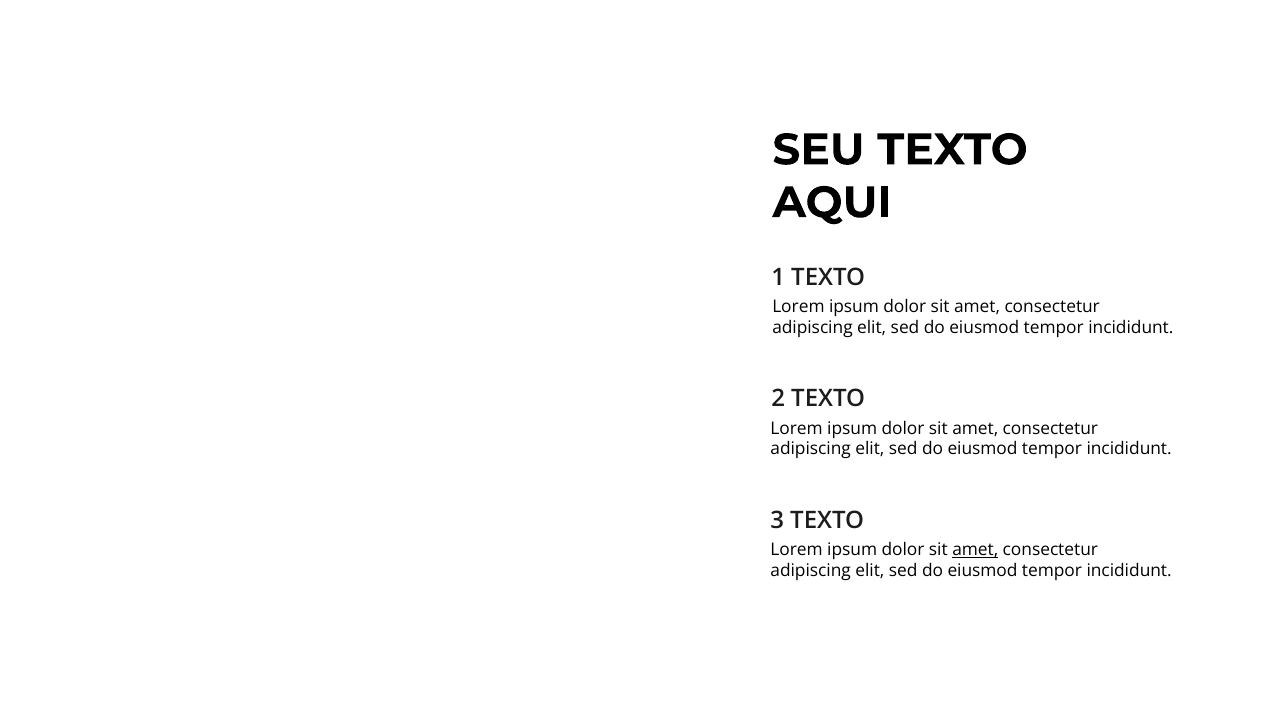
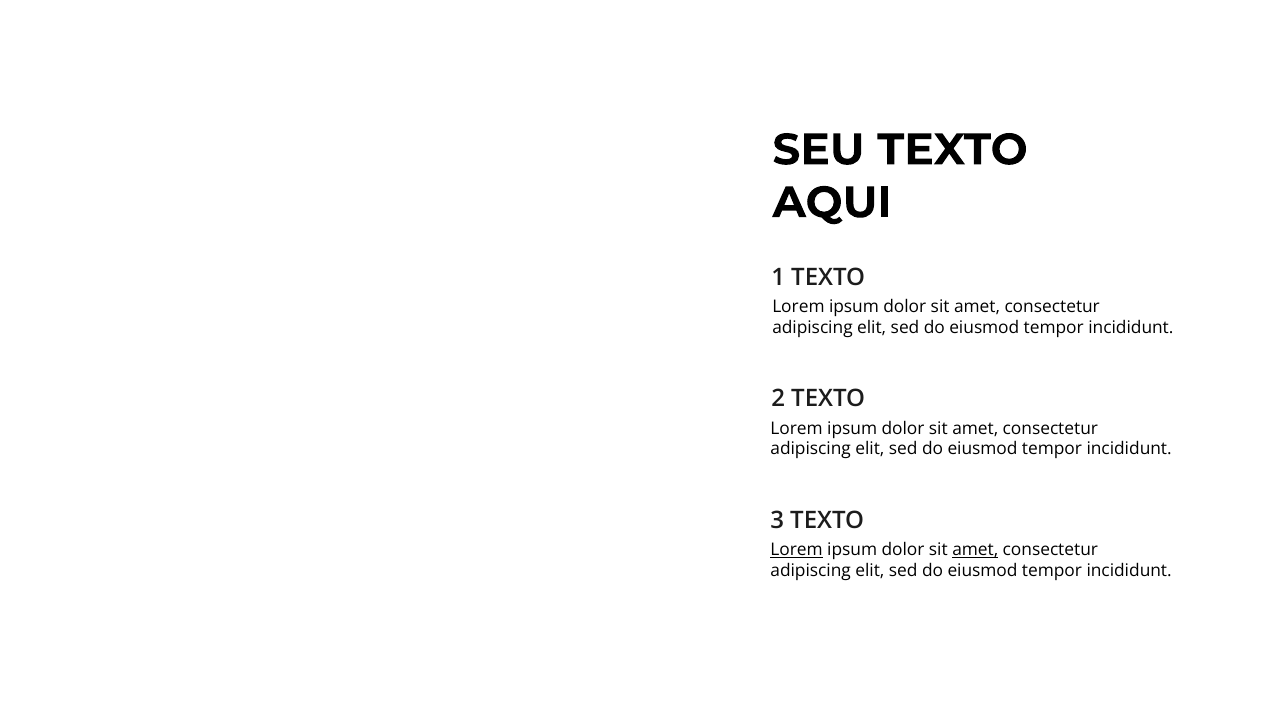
Lorem underline: none -> present (797, 550)
